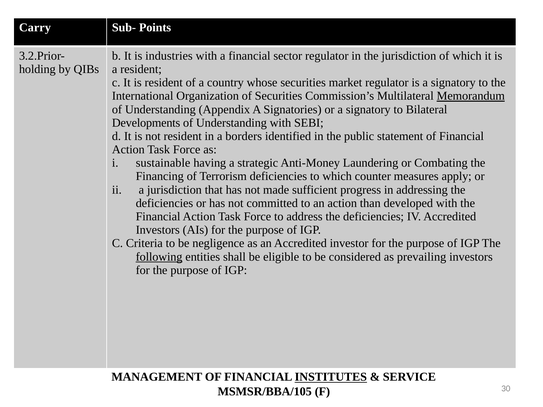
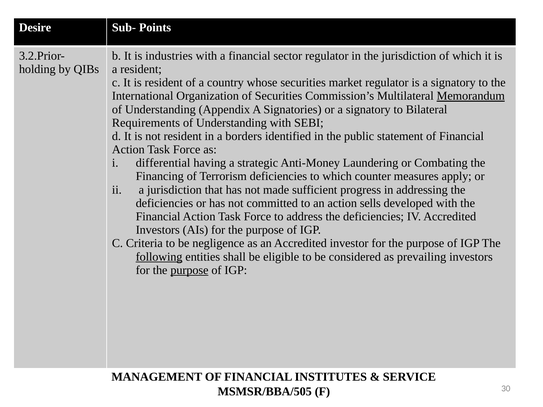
Carry: Carry -> Desire (35, 28)
Developments: Developments -> Requirements (146, 123)
sustainable: sustainable -> differential (163, 163)
than: than -> sells (370, 203)
purpose underline: none -> present (189, 270)
INSTITUTES underline: present -> none (331, 377)
MSMSR/BBA/105: MSMSR/BBA/105 -> MSMSR/BBA/505 (265, 392)
